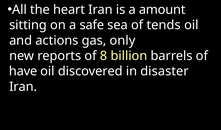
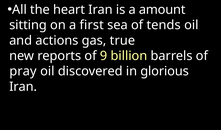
safe: safe -> first (92, 25)
only: only -> true (123, 40)
8: 8 -> 9 (104, 56)
have: have -> pray (23, 71)
disaster: disaster -> glorious (165, 71)
